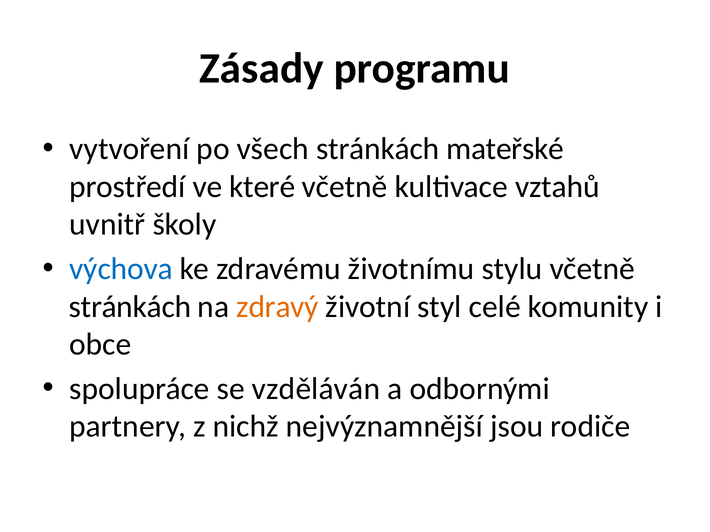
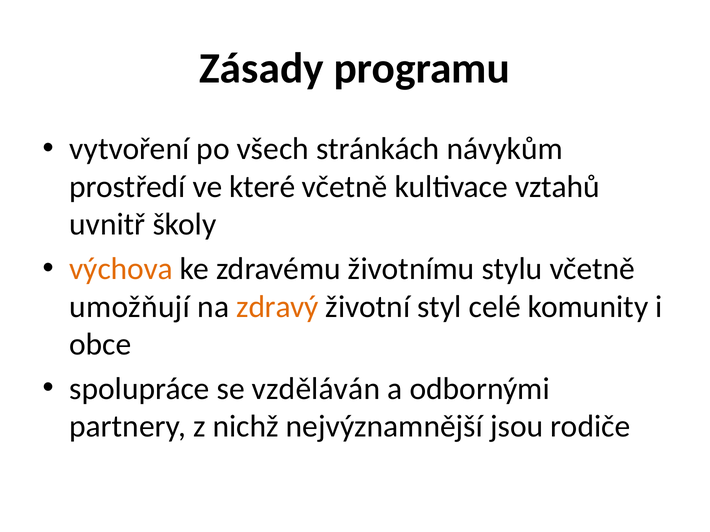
mateřské: mateřské -> návykům (505, 149)
výchova colour: blue -> orange (121, 269)
stránkách: stránkách -> umožňují (130, 307)
